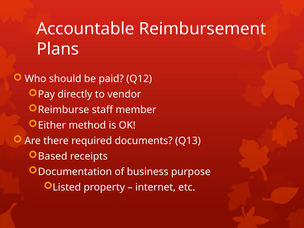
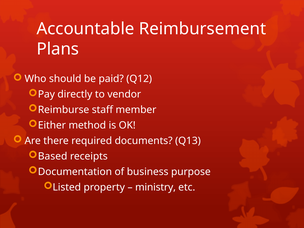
internet: internet -> ministry (156, 187)
